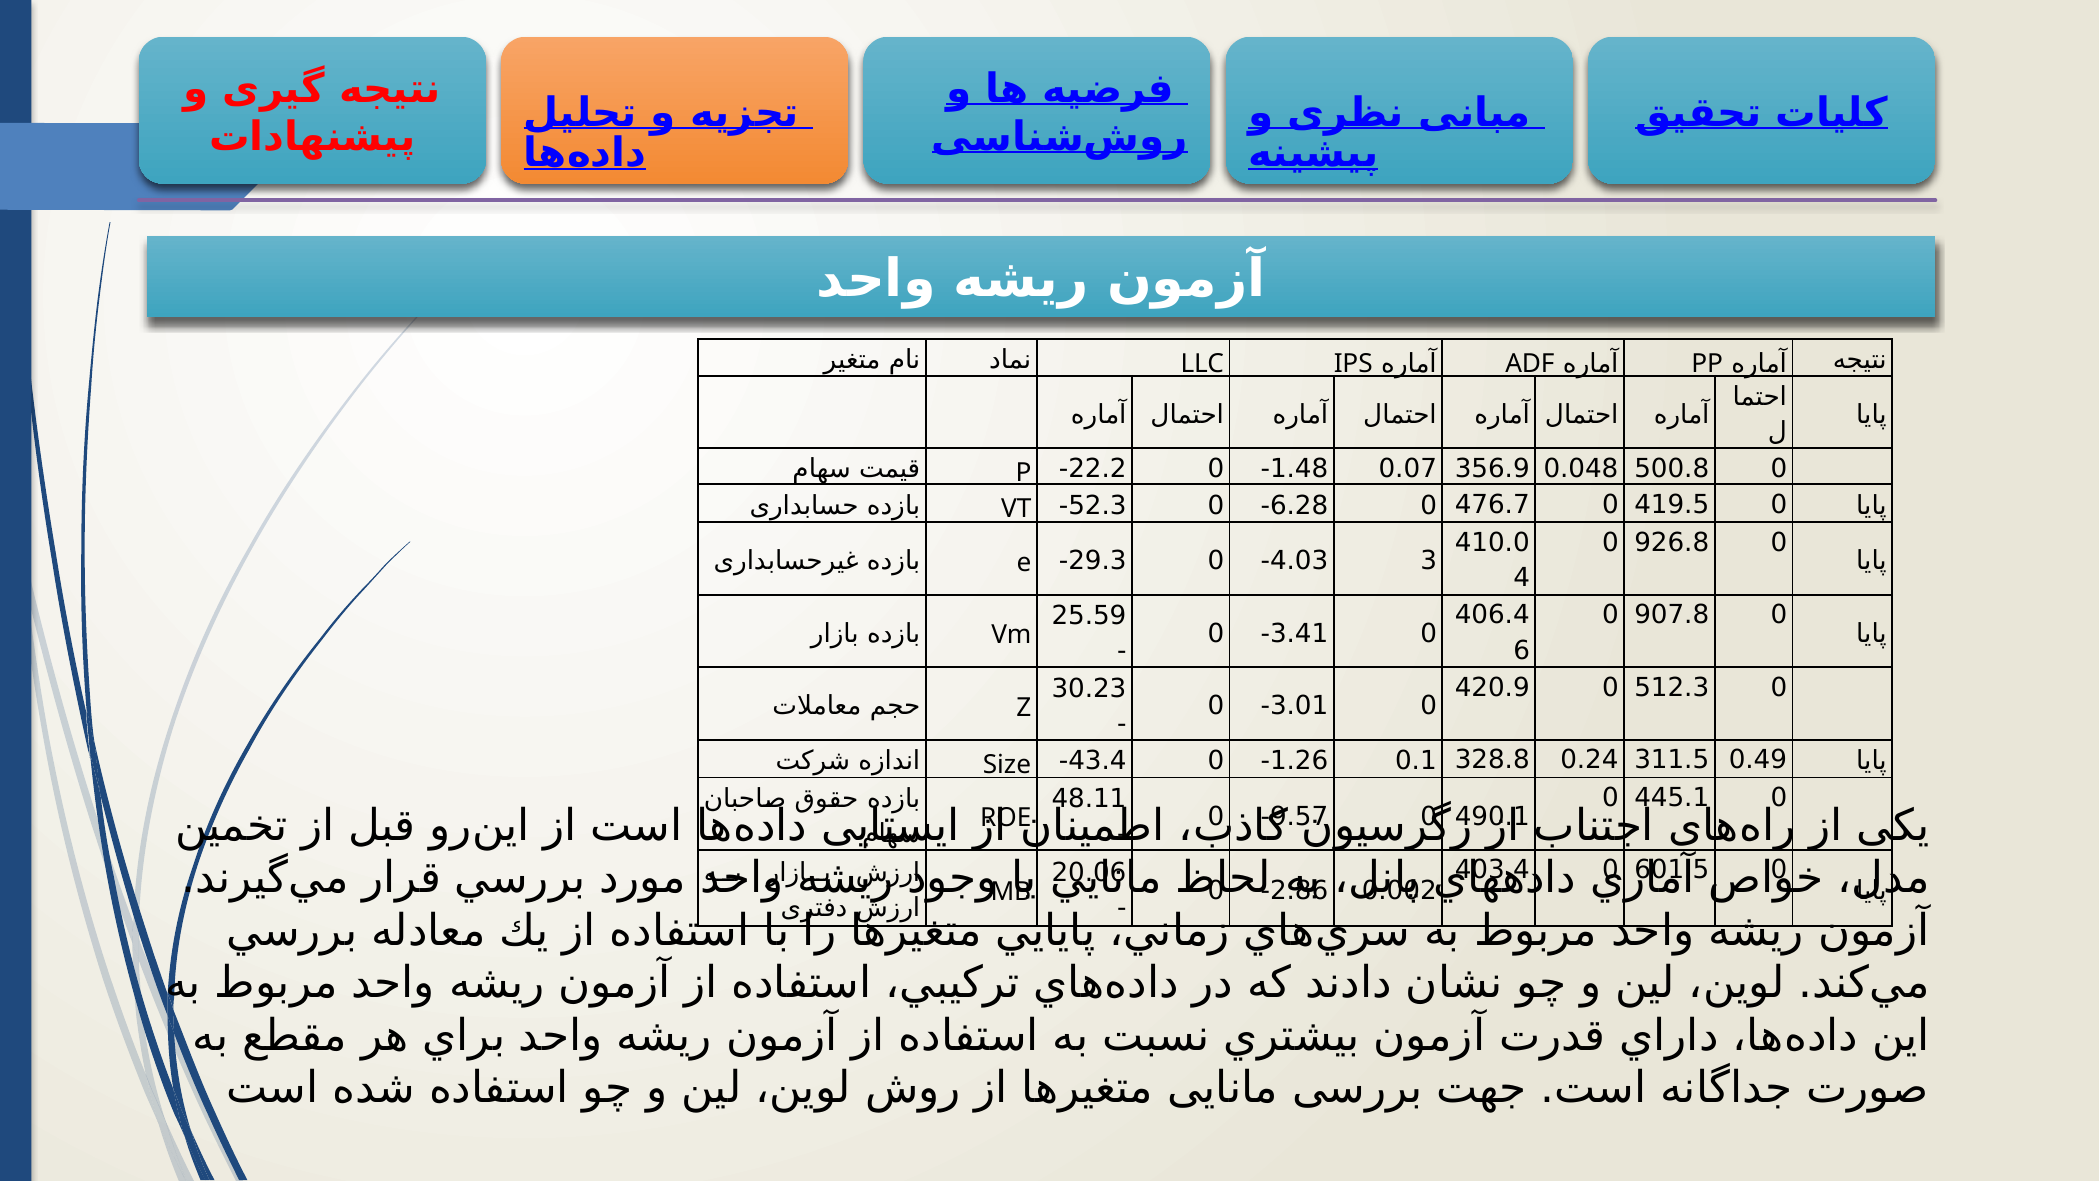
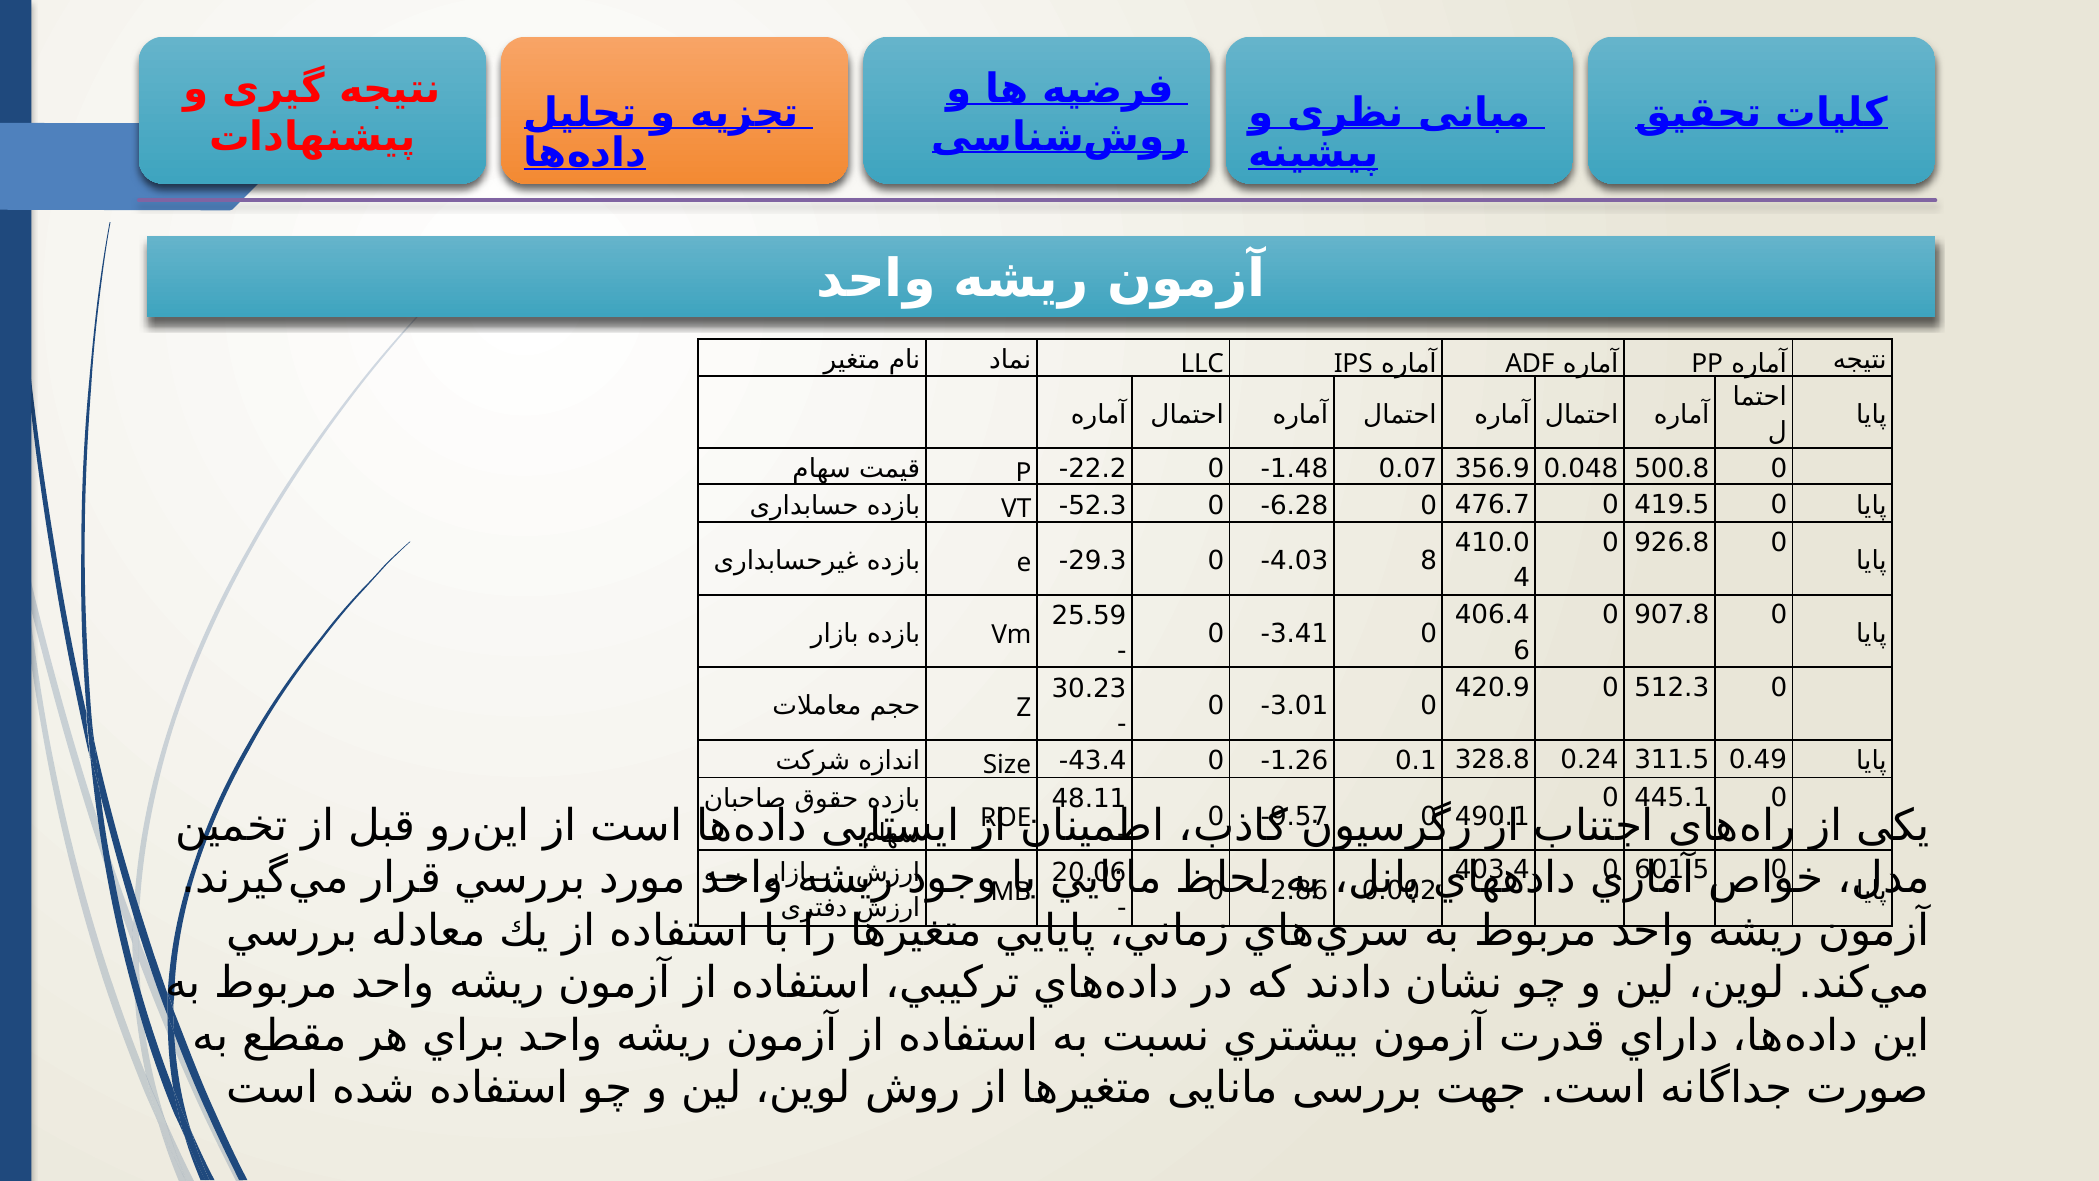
3: 3 -> 8 (1429, 561)
